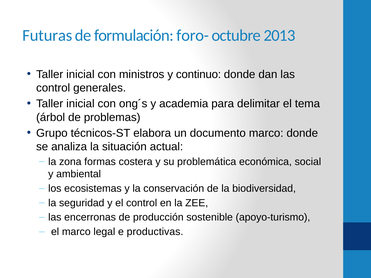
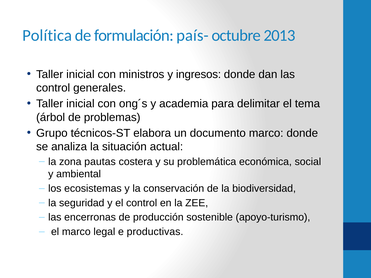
Futuras: Futuras -> Política (47, 35)
foro-: foro- -> país- (193, 35)
continuo: continuo -> ingresos (199, 74)
formas: formas -> pautas (100, 162)
